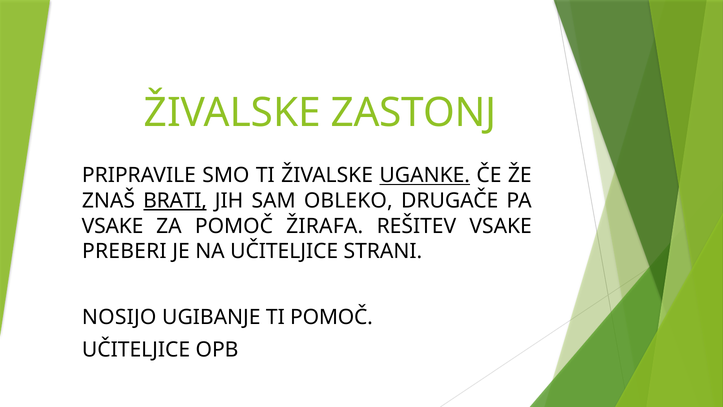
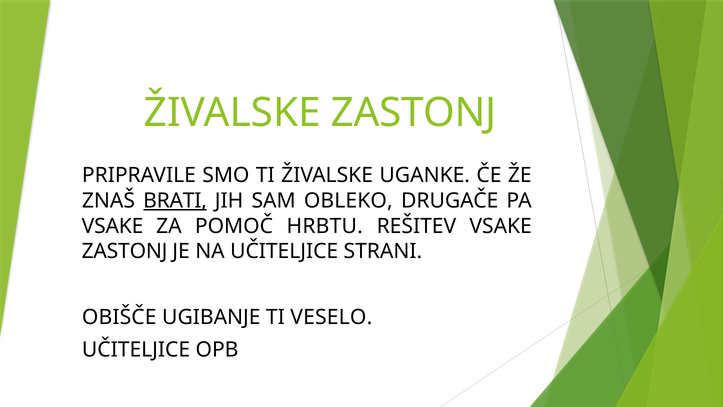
UGANKE underline: present -> none (425, 175)
ŽIRAFA: ŽIRAFA -> HRBTU (325, 226)
PREBERI: PREBERI -> ZASTONJ (125, 251)
NOSIJO: NOSIJO -> OBIŠČE (119, 317)
TI POMOČ: POMOČ -> VESELO (331, 317)
